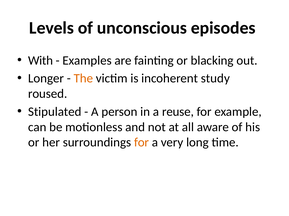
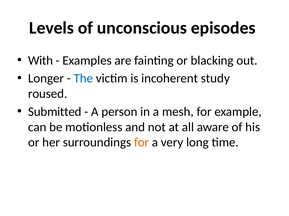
The colour: orange -> blue (83, 79)
Stipulated: Stipulated -> Submitted (55, 112)
reuse: reuse -> mesh (178, 112)
